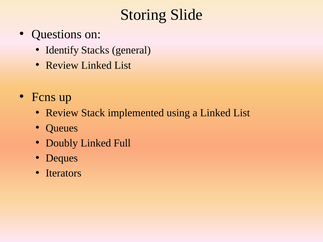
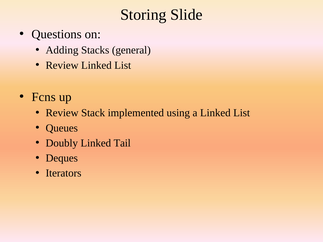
Identify: Identify -> Adding (62, 50)
Full: Full -> Tail (122, 143)
